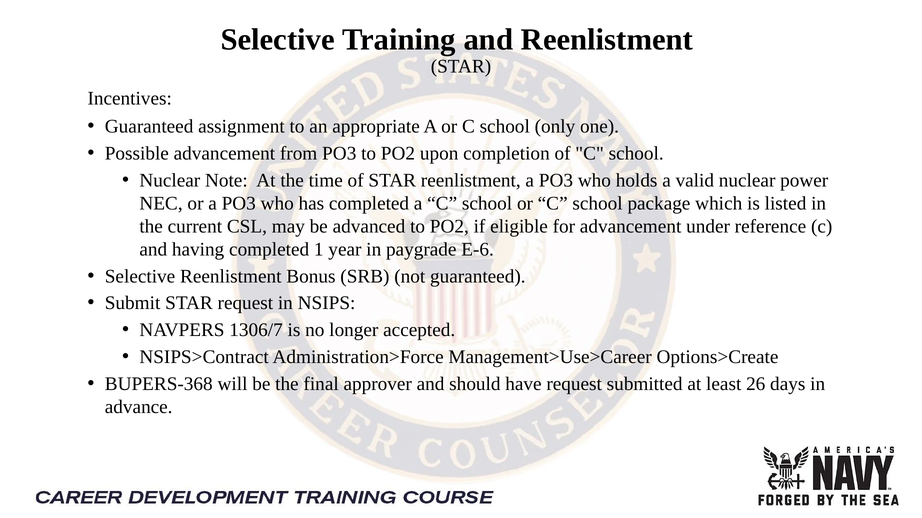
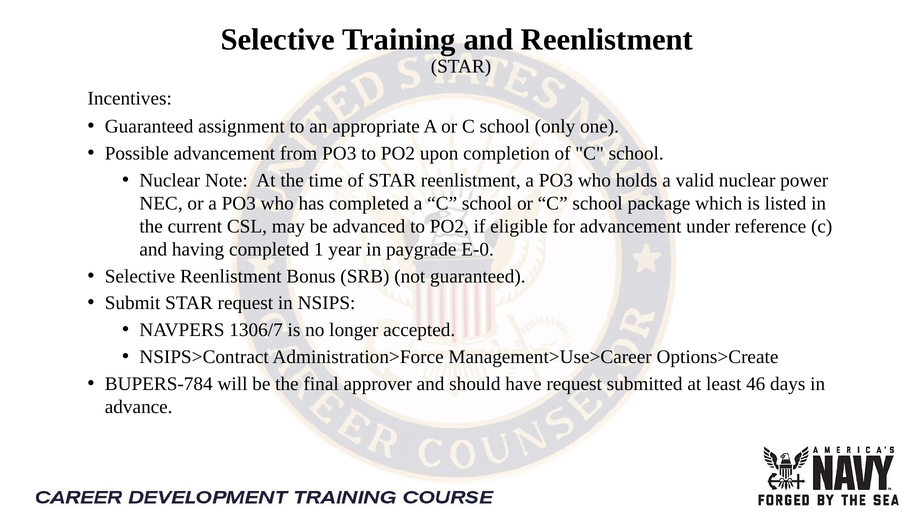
E-6: E-6 -> E-0 (478, 250)
BUPERS-368: BUPERS-368 -> BUPERS-784 (159, 384)
26: 26 -> 46 (756, 384)
